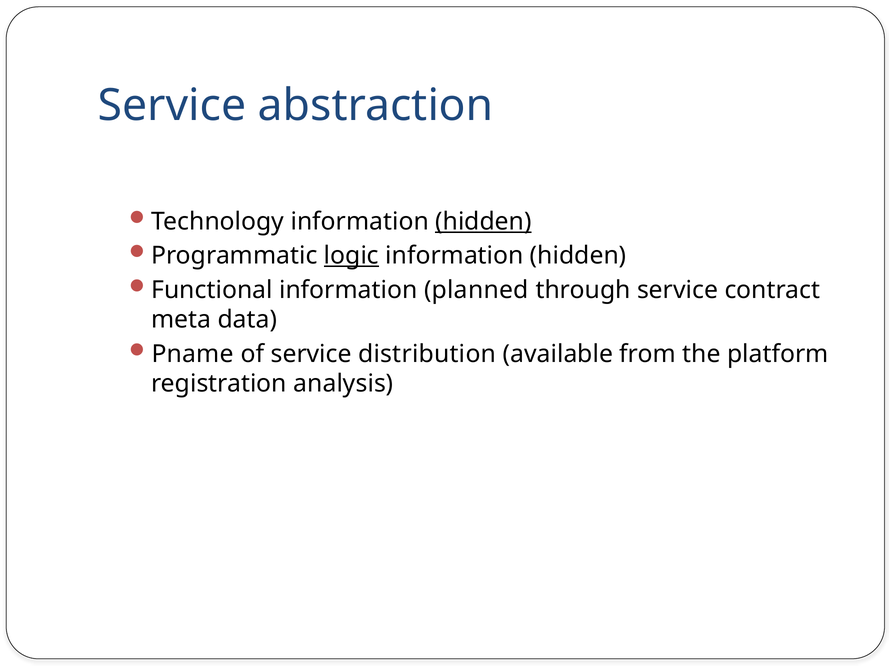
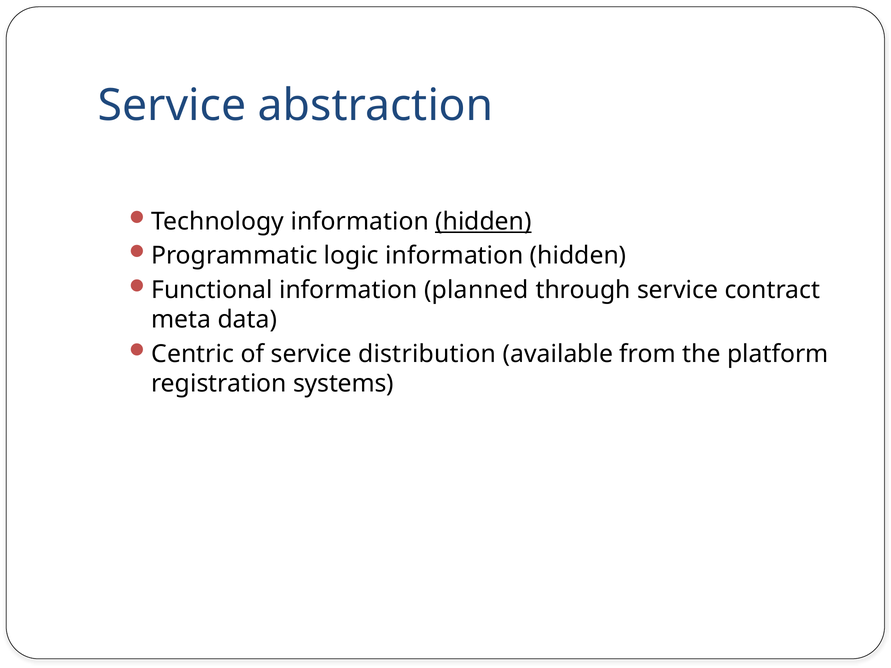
logic underline: present -> none (351, 256)
Pname: Pname -> Centric (193, 354)
analysis: analysis -> systems (343, 384)
